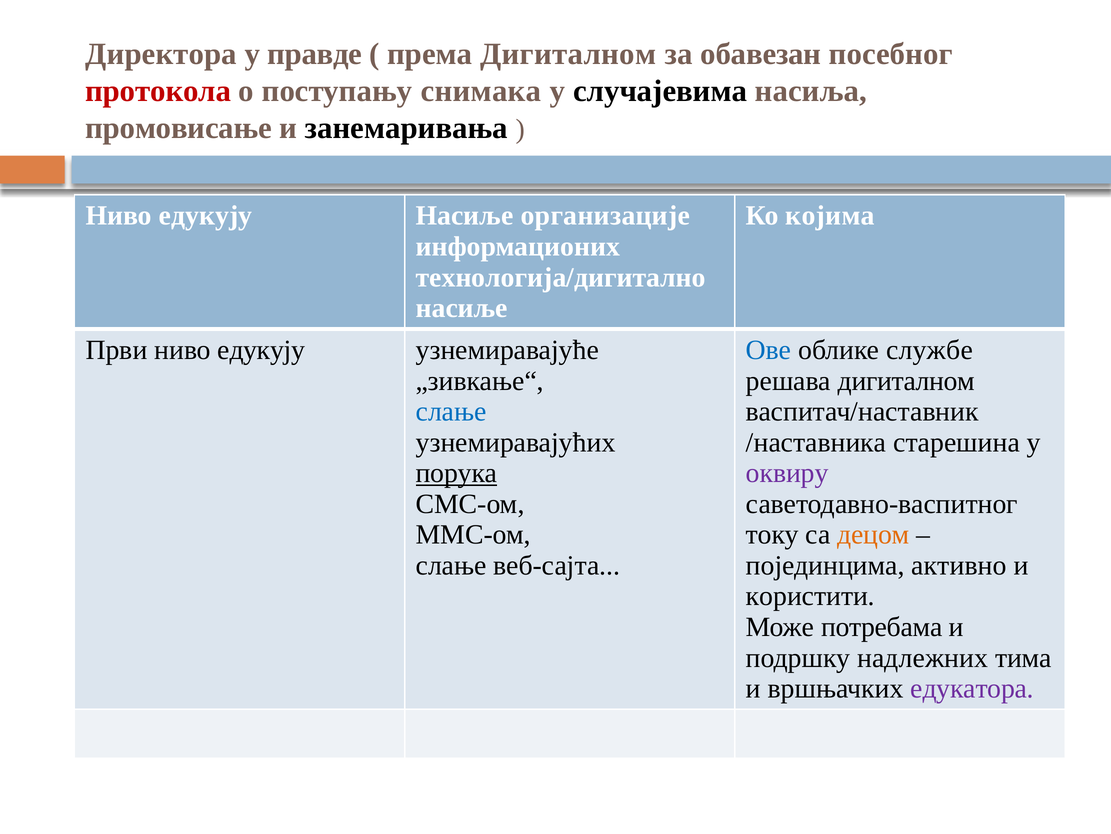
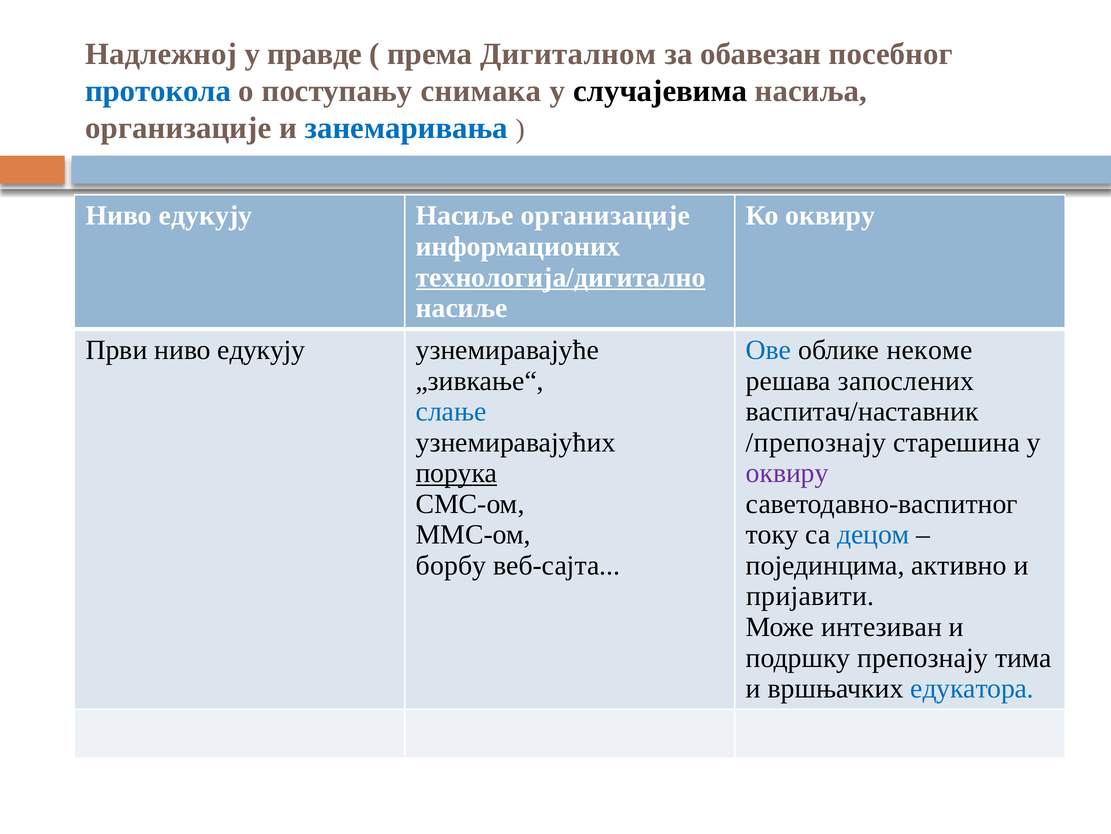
Директора: Директора -> Надлежној (161, 54)
протокола colour: red -> blue (158, 91)
промовисање: промовисање -> организације (178, 128)
занемаривања colour: black -> blue (406, 128)
Ко којима: којима -> оквиру (830, 216)
технологија/дигитално underline: none -> present (561, 277)
службе: службе -> некоме (930, 350)
решава дигиталном: дигиталном -> запослених (906, 381)
/наставника: /наставника -> /препознају (816, 442)
децом colour: orange -> blue (873, 534)
слање: слање -> борбу (451, 565)
користити: користити -> пријавити (810, 596)
потребама: потребама -> интезиван (882, 627)
надлежних: надлежних -> препознају (923, 657)
едукатора colour: purple -> blue (972, 688)
